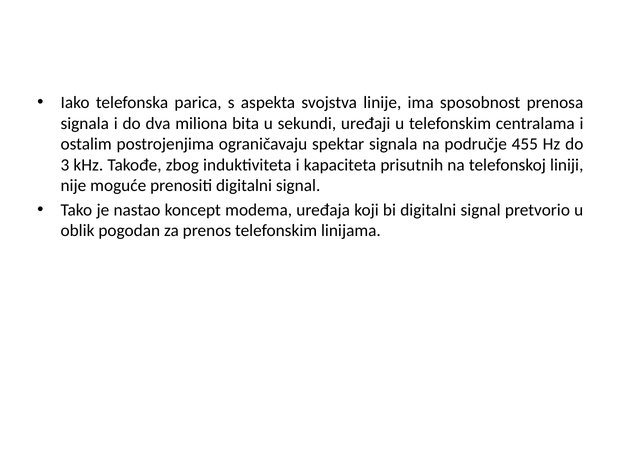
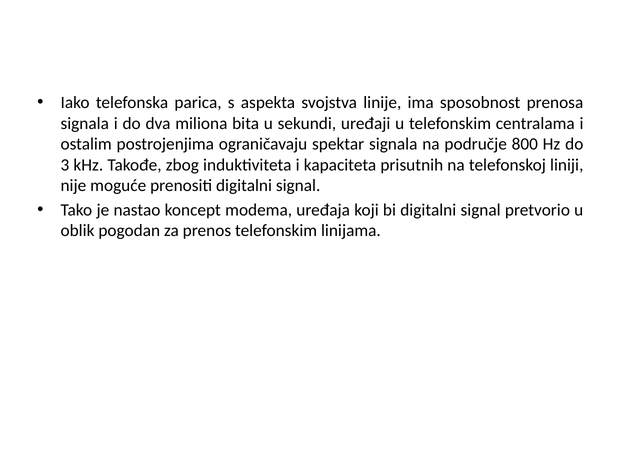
455: 455 -> 800 (525, 144)
